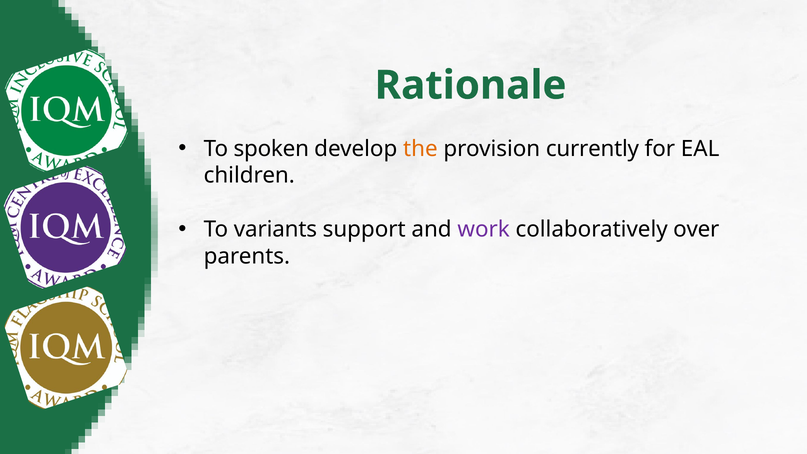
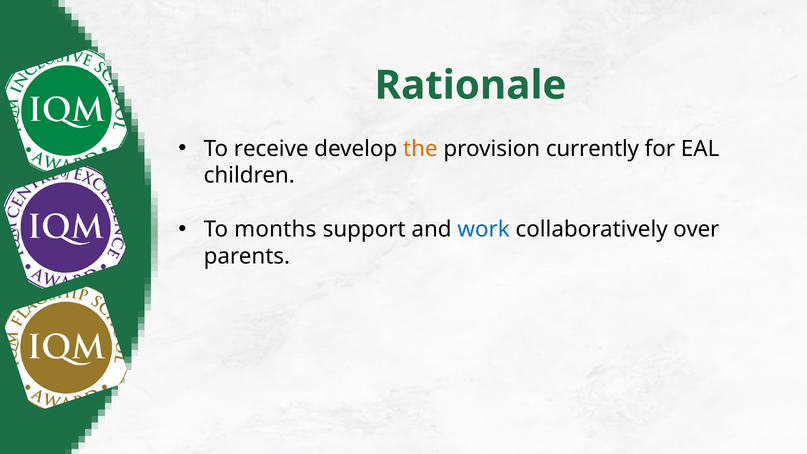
spoken: spoken -> receive (271, 149)
variants: variants -> months (275, 229)
work colour: purple -> blue (484, 229)
